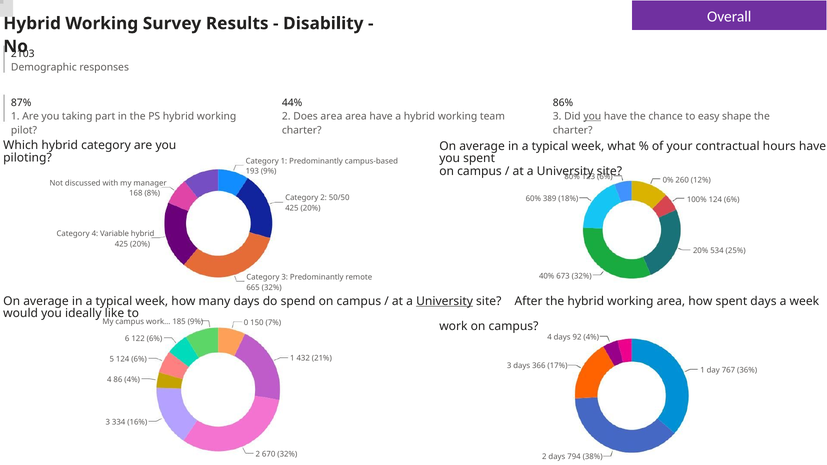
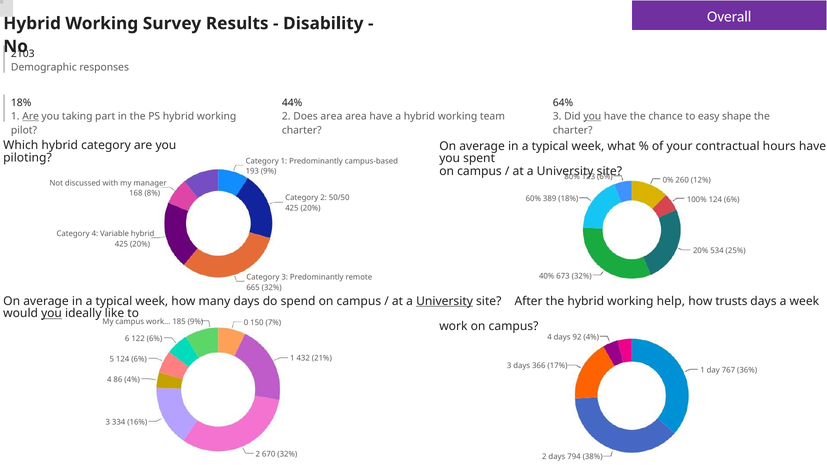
87%: 87% -> 18% (21, 103)
86%: 86% -> 64% (563, 103)
Are underline: none -> present (31, 117)
working area: area -> help (671, 301)
how spent: spent -> trusts (731, 301)
you underline: none -> present (52, 314)
